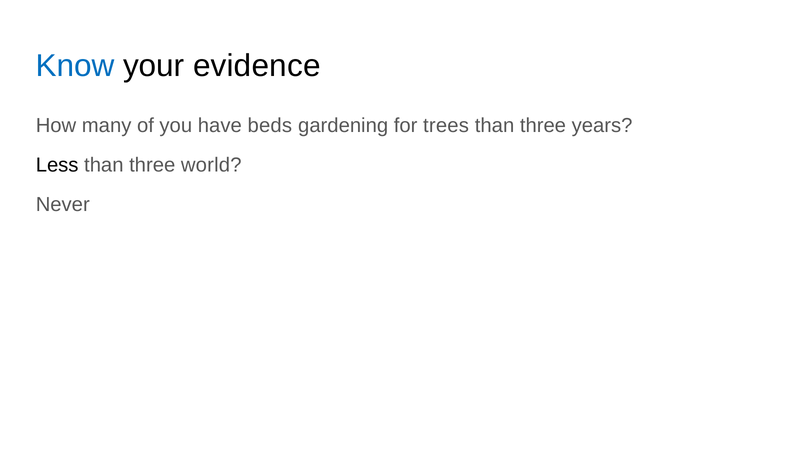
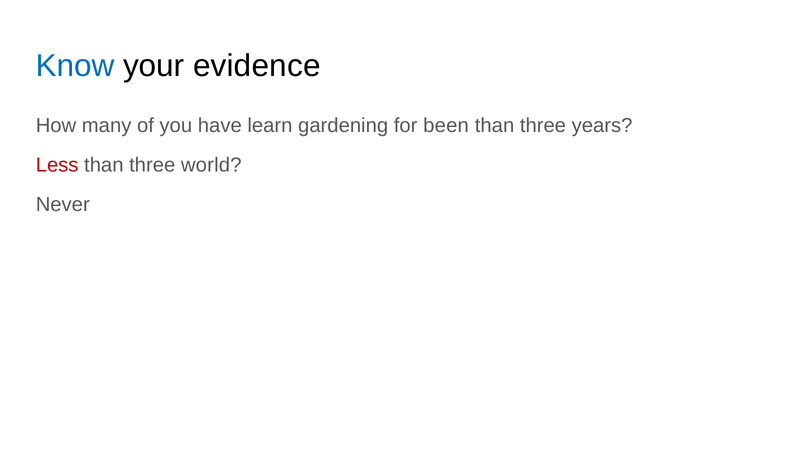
beds: beds -> learn (270, 125)
trees: trees -> been (446, 125)
Less colour: black -> red (57, 165)
